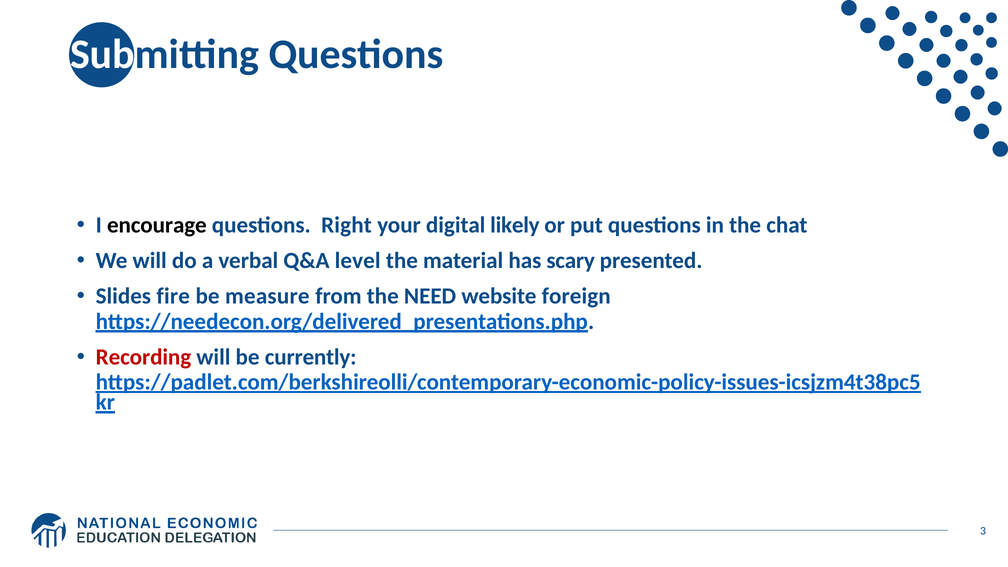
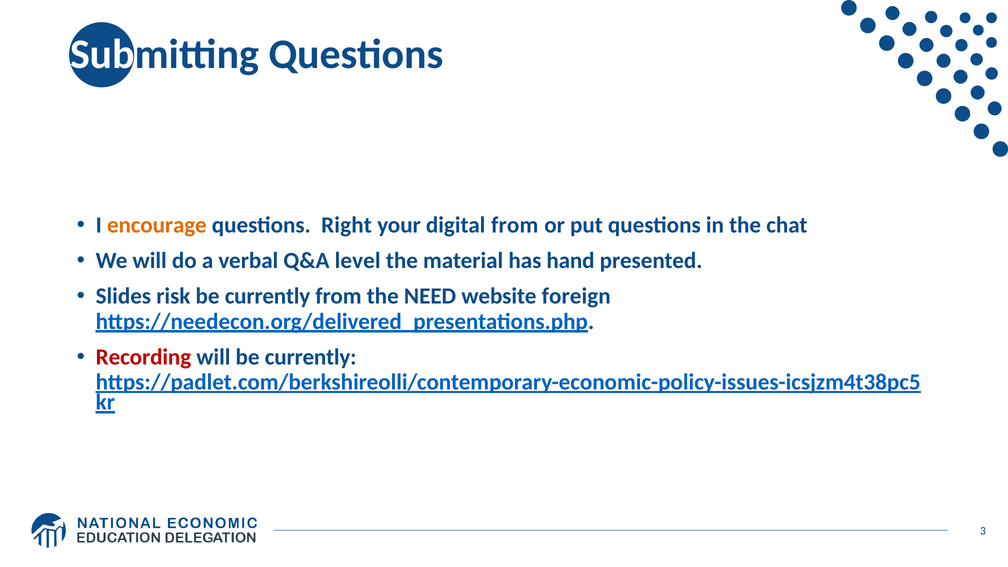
encourage colour: black -> orange (157, 225)
digital likely: likely -> from (515, 225)
scary: scary -> hand (571, 261)
fire: fire -> risk (173, 296)
measure: measure -> currently (268, 296)
